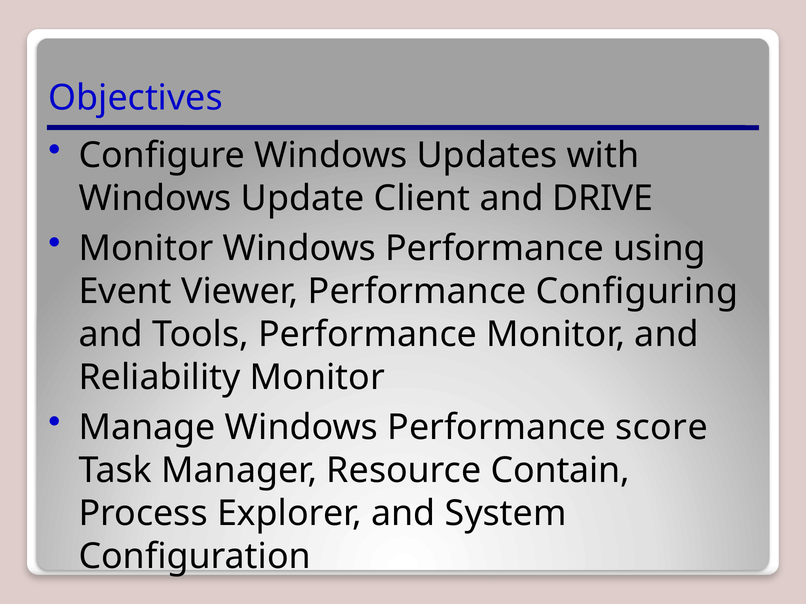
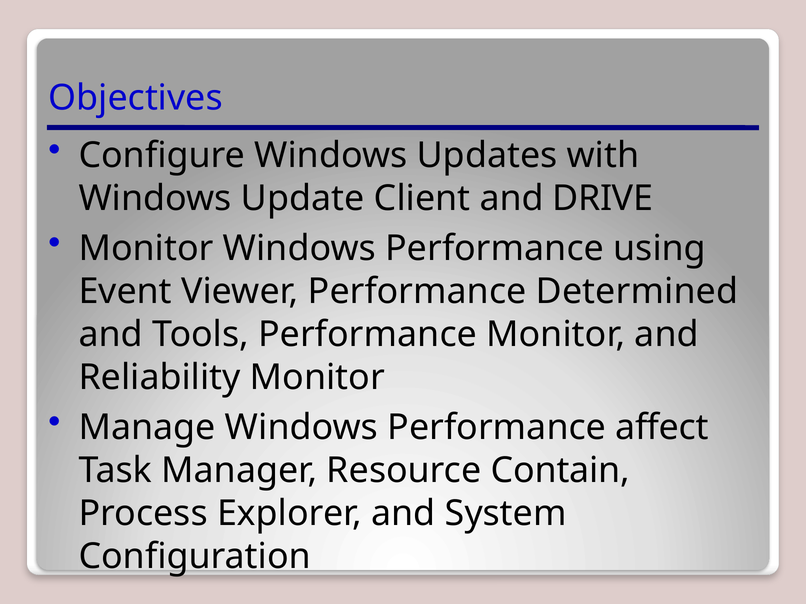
Configuring: Configuring -> Determined (637, 292)
score: score -> affect (662, 428)
